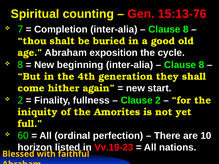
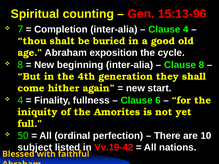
15:13-76: 15:13-76 -> 15:13-96 (182, 14)
8: 8 -> 4 (186, 29)
2: 2 -> 4 (20, 100)
Clause 2: 2 -> 6 (158, 100)
60: 60 -> 50 (23, 136)
horizon: horizon -> subject (35, 148)
Vv.19-23: Vv.19-23 -> Vv.19-42 (114, 148)
